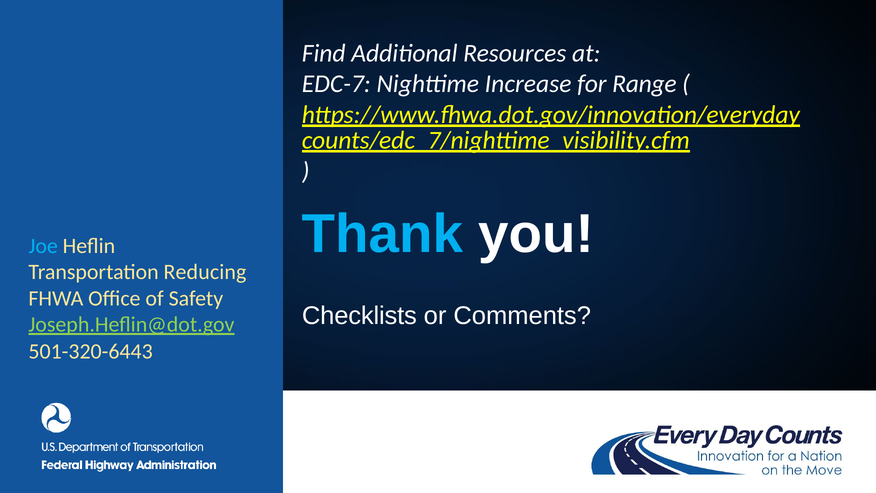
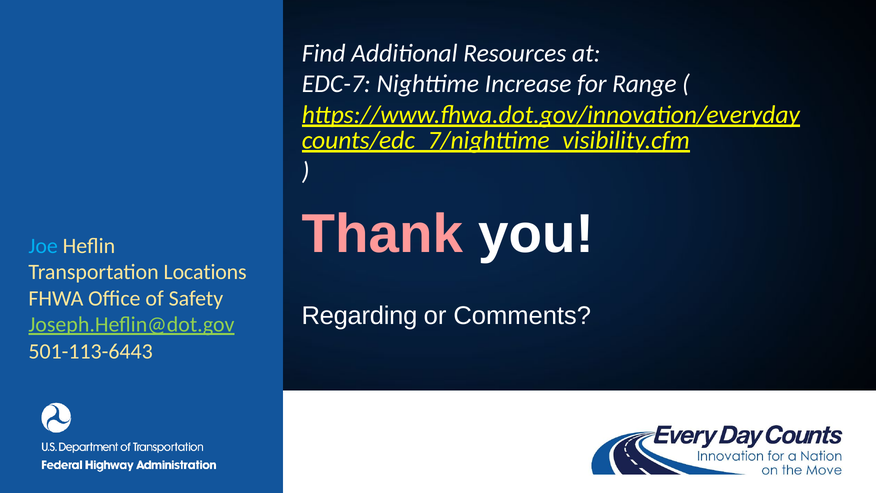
Thank colour: light blue -> pink (383, 234)
Reducing: Reducing -> Locations (205, 272)
Checklists: Checklists -> Regarding (359, 316)
501-320-6443: 501-320-6443 -> 501-113-6443 (91, 351)
